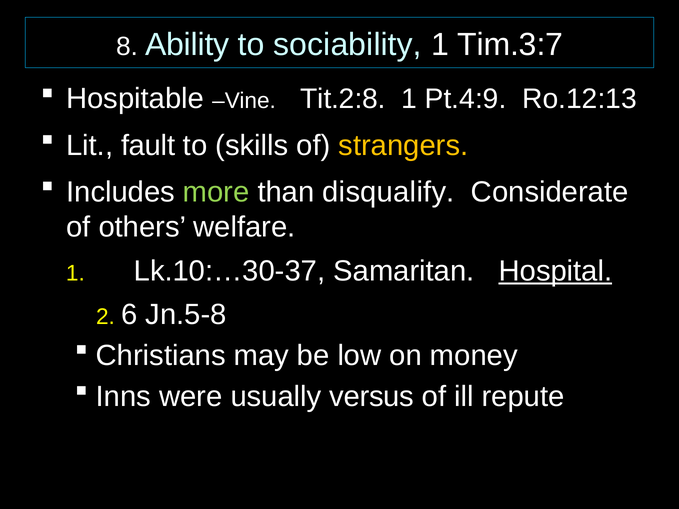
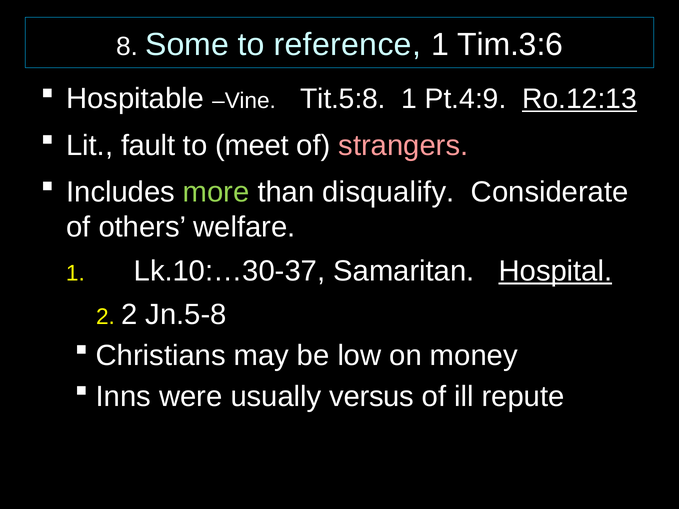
Ability: Ability -> Some (187, 45)
sociability: sociability -> reference (347, 45)
Tim.3:7: Tim.3:7 -> Tim.3:6 (510, 45)
Tit.2:8: Tit.2:8 -> Tit.5:8 (343, 99)
Ro.12:13 underline: none -> present (580, 99)
skills: skills -> meet (252, 146)
strangers colour: yellow -> pink (403, 146)
2 6: 6 -> 2 (129, 315)
